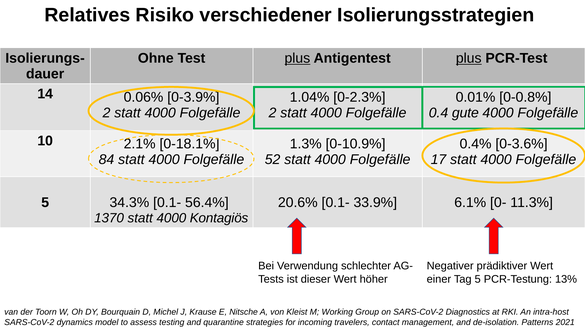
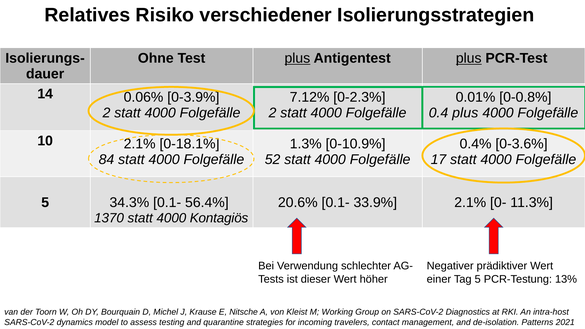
1.04%: 1.04% -> 7.12% (310, 97)
0.4 gute: gute -> plus (465, 113)
33.9% 6.1%: 6.1% -> 2.1% (470, 203)
